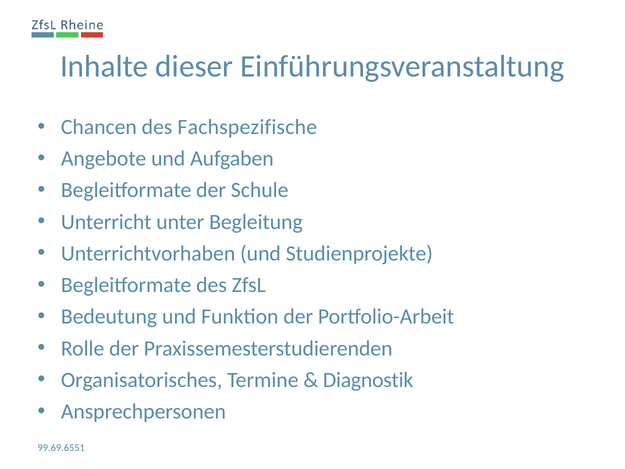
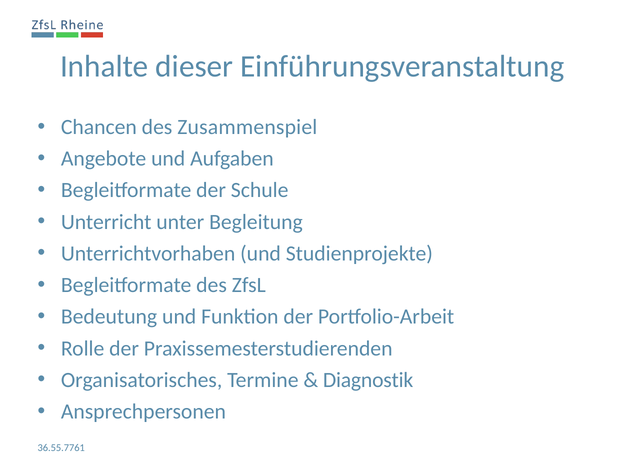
Fachspezifische: Fachspezifische -> Zusammenspiel (247, 127)
99.69.6551: 99.69.6551 -> 36.55.7761 (61, 448)
